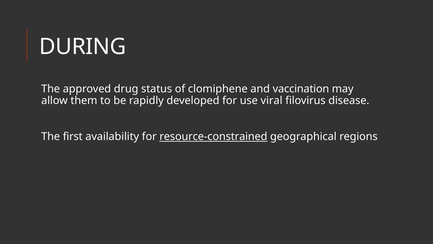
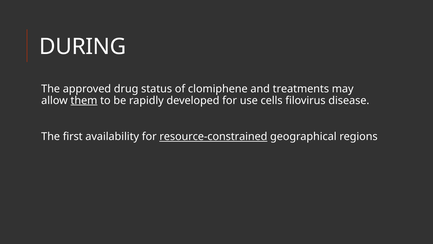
vaccination: vaccination -> treatments (301, 89)
them underline: none -> present (84, 100)
viral: viral -> cells (272, 100)
